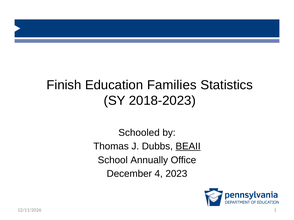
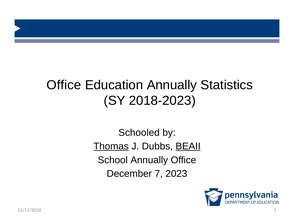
Finish: Finish -> Office (64, 85)
Education Families: Families -> Annually (172, 85)
Thomas underline: none -> present (111, 147)
4: 4 -> 7 (159, 174)
